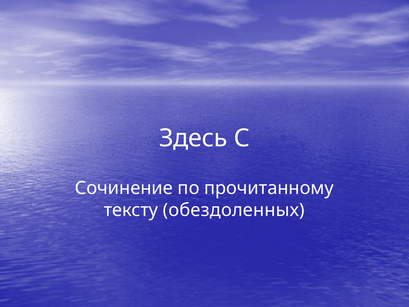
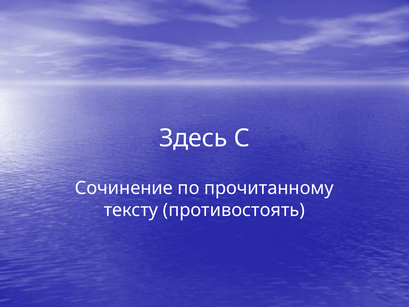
обездоленных: обездоленных -> противостоять (234, 210)
